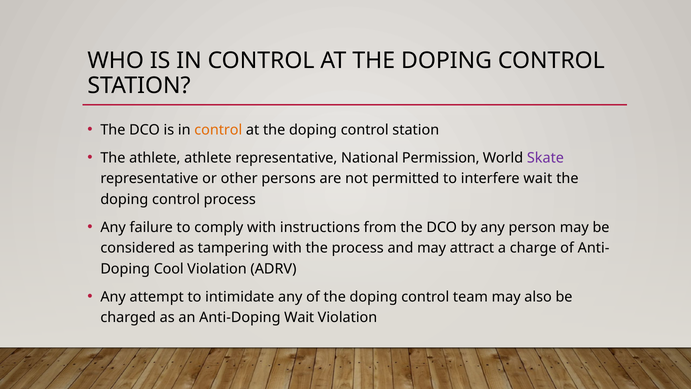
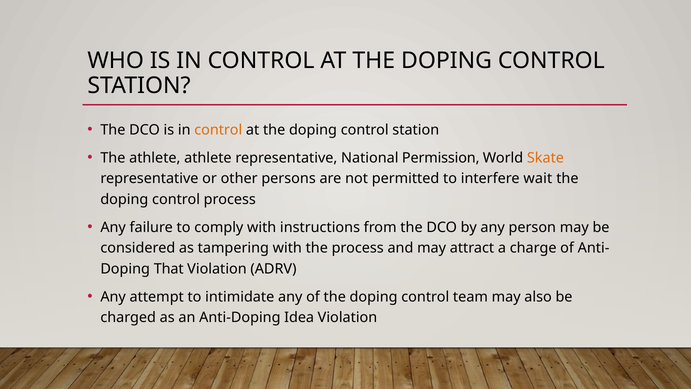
Skate colour: purple -> orange (545, 158)
Cool: Cool -> That (169, 269)
Anti-Doping Wait: Wait -> Idea (299, 317)
